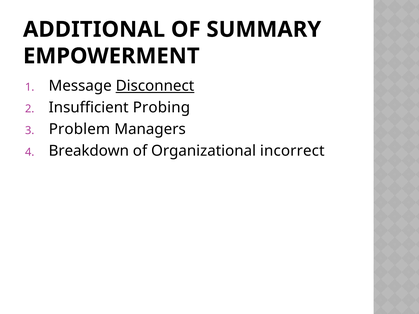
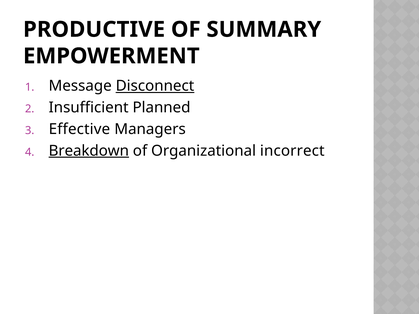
ADDITIONAL: ADDITIONAL -> PRODUCTIVE (94, 29)
Probing: Probing -> Planned (161, 108)
Problem: Problem -> Effective (79, 129)
Breakdown underline: none -> present (89, 151)
